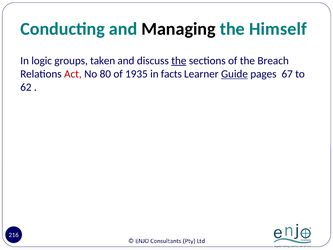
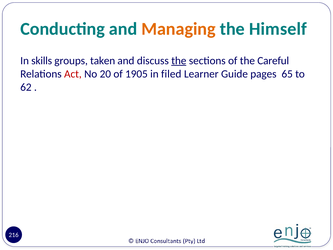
Managing colour: black -> orange (178, 29)
logic: logic -> skills (42, 61)
Breach: Breach -> Careful (273, 61)
80: 80 -> 20 (105, 74)
1935: 1935 -> 1905 (136, 74)
facts: facts -> filed (171, 74)
Guide underline: present -> none (234, 74)
67: 67 -> 65 (287, 74)
